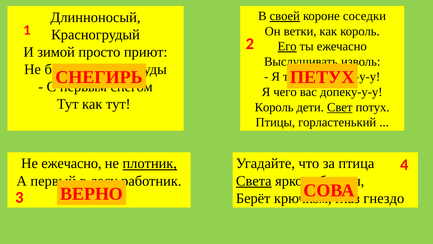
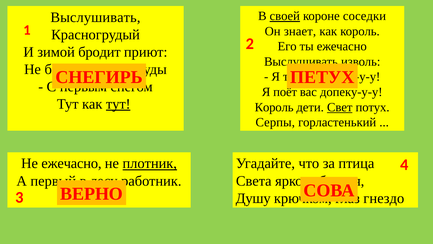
Длинноносый: Длинноносый -> Выслушивать (95, 17)
ветки: ветки -> знает (300, 31)
Его underline: present -> none (287, 46)
просто: просто -> бродит (99, 52)
чего: чего -> поёт (285, 92)
тут underline: none -> present (118, 104)
Птицы: Птицы -> Серпы (275, 122)
Света underline: present -> none (254, 181)
Берёт: Берёт -> Душу (253, 198)
